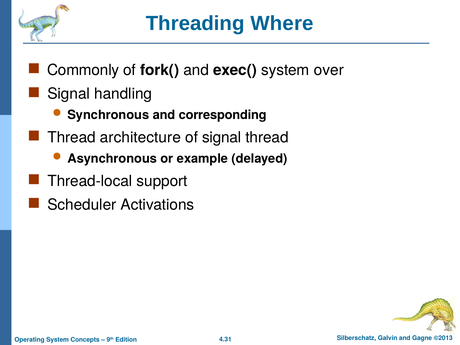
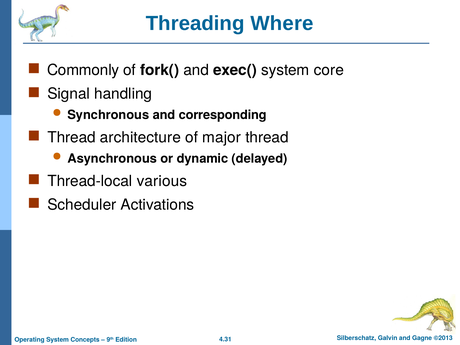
over: over -> core (329, 70)
of signal: signal -> major (222, 137)
example: example -> dynamic (203, 159)
support: support -> various (162, 181)
